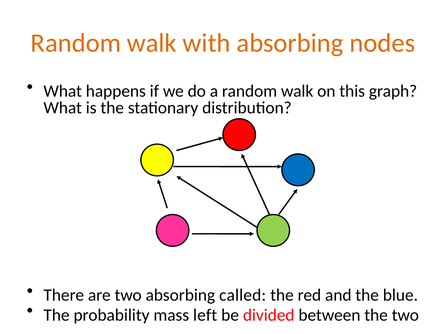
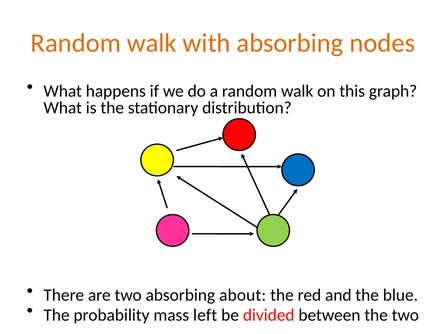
called: called -> about (243, 296)
